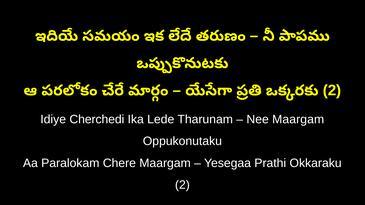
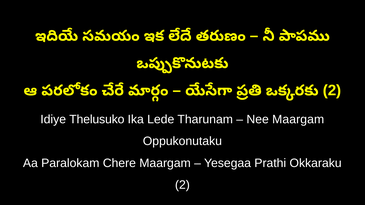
Cherchedi: Cherchedi -> Thelusuko (97, 119)
